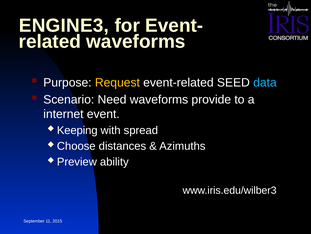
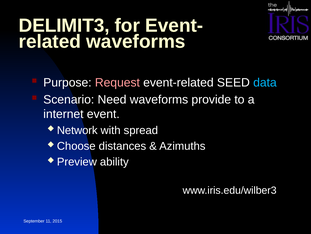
ENGINE3: ENGINE3 -> DELIMIT3 (64, 26)
Request colour: yellow -> pink (117, 82)
Keeping: Keeping -> Network (77, 130)
